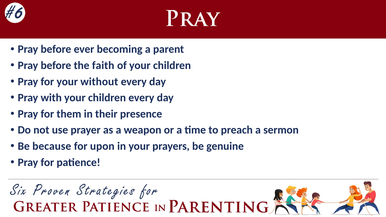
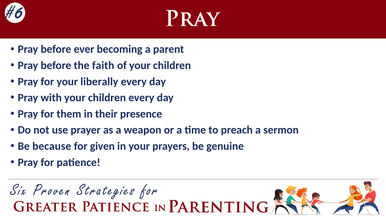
without: without -> liberally (99, 82)
upon: upon -> given (102, 146)
